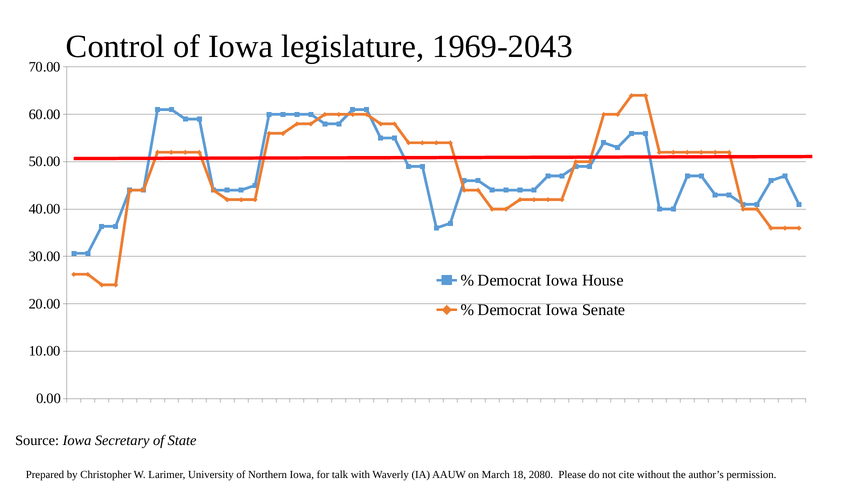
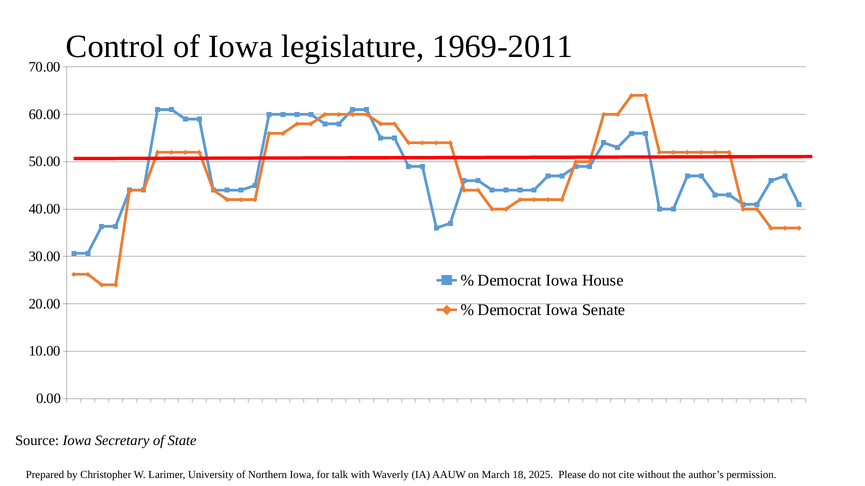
1969-2043: 1969-2043 -> 1969-2011 (503, 47)
2080: 2080 -> 2025 (541, 475)
